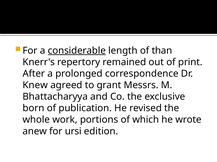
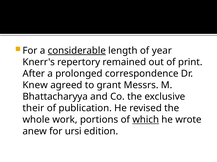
than: than -> year (162, 51)
born: born -> their (33, 109)
which underline: none -> present (146, 120)
